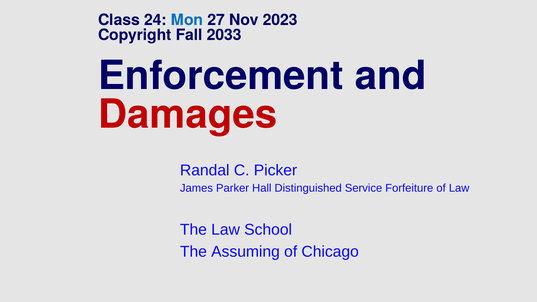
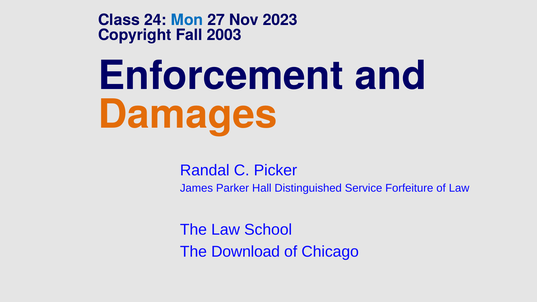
2033: 2033 -> 2003 (224, 35)
Damages colour: red -> orange (188, 115)
Assuming: Assuming -> Download (246, 252)
